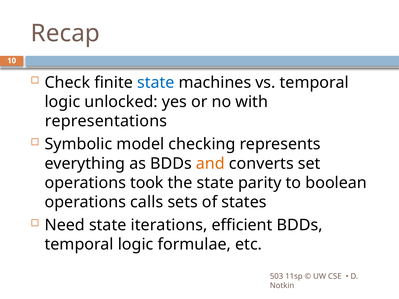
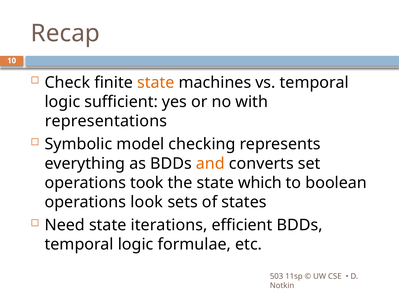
state colour: blue -> orange (156, 83)
unlocked: unlocked -> sufficient (121, 102)
parity: parity -> which (260, 183)
calls: calls -> look (147, 202)
